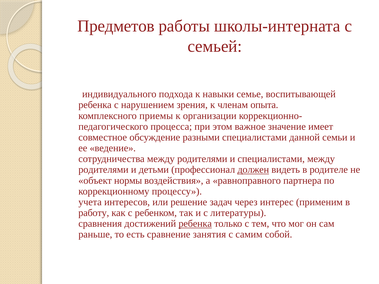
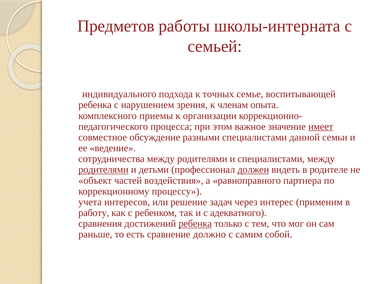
навыки: навыки -> точных (218, 94)
имеет underline: none -> present (321, 127)
родителями underline: none -> present (103, 170)
нормы: нормы -> частей (128, 181)
литературы: литературы -> адекватного (238, 213)
занятия: занятия -> должно (209, 235)
